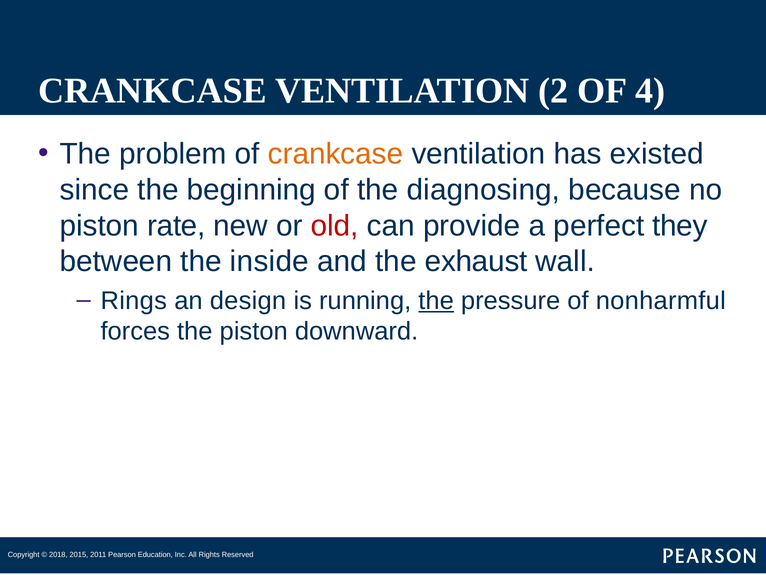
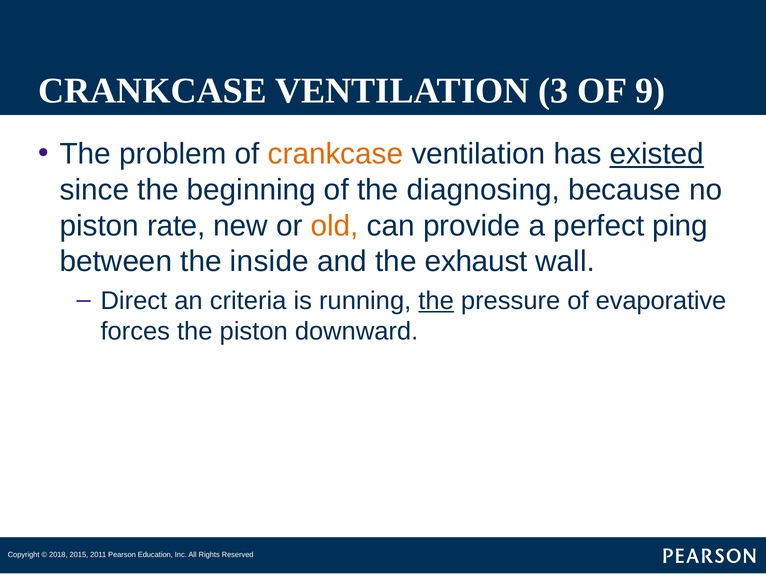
2: 2 -> 3 (553, 91)
4: 4 -> 9 (650, 91)
existed underline: none -> present (657, 154)
old colour: red -> orange (335, 226)
they: they -> ping (680, 226)
Rings: Rings -> Direct (134, 301)
design: design -> criteria (248, 301)
nonharmful: nonharmful -> evaporative (661, 301)
